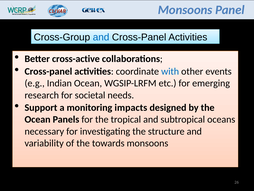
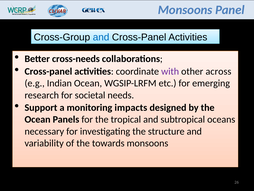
cross-active: cross-active -> cross-needs (76, 59)
with colour: blue -> purple (170, 71)
events: events -> across (218, 71)
